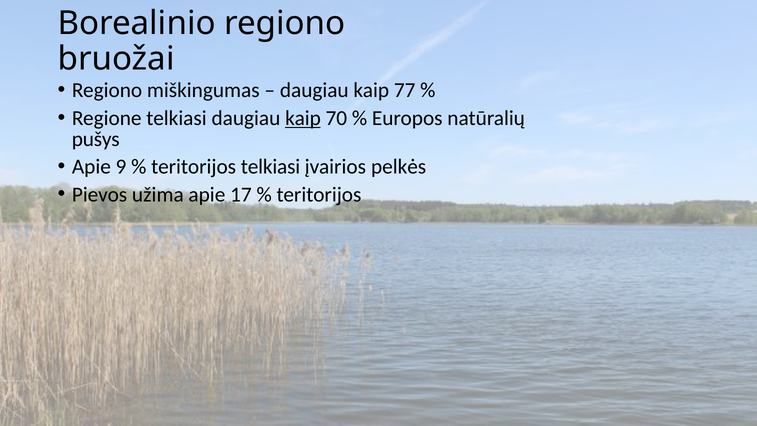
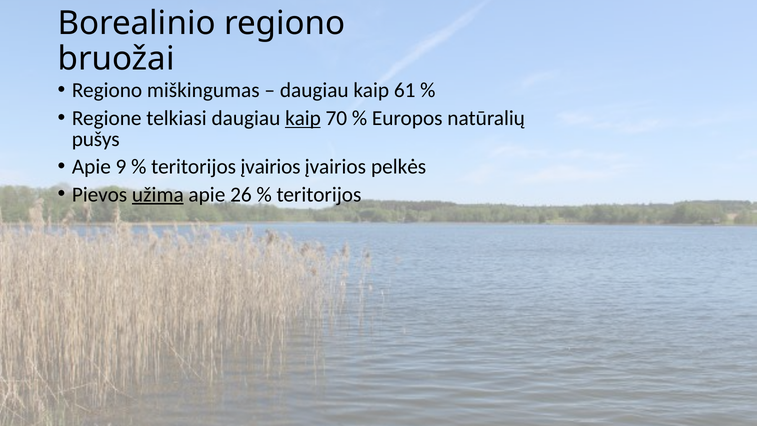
77: 77 -> 61 (405, 90)
teritorijos telkiasi: telkiasi -> įvairios (271, 167)
užima underline: none -> present (158, 195)
17: 17 -> 26 (241, 195)
